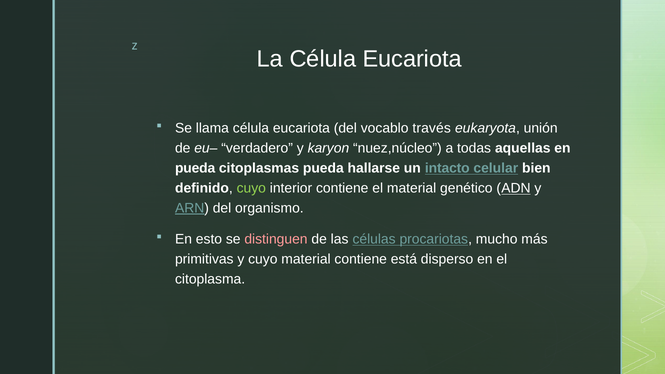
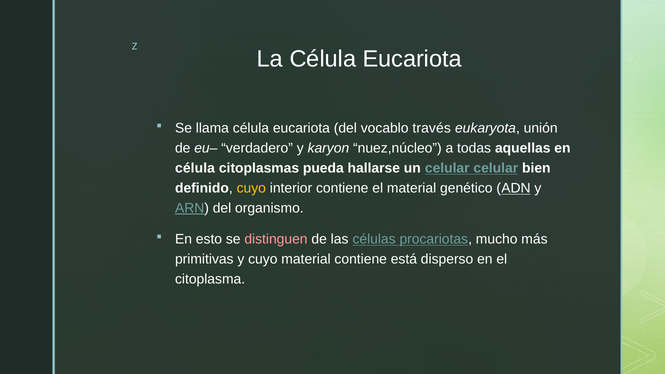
pueda: pueda -> célula (195, 168)
un intacto: intacto -> celular (447, 168)
cuyo colour: light green -> yellow (251, 188)
